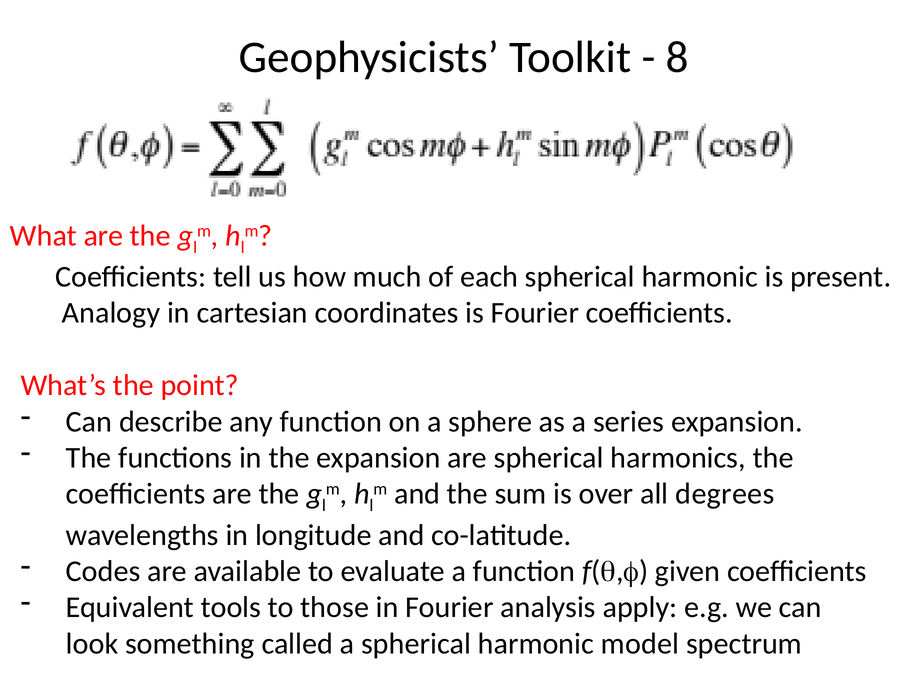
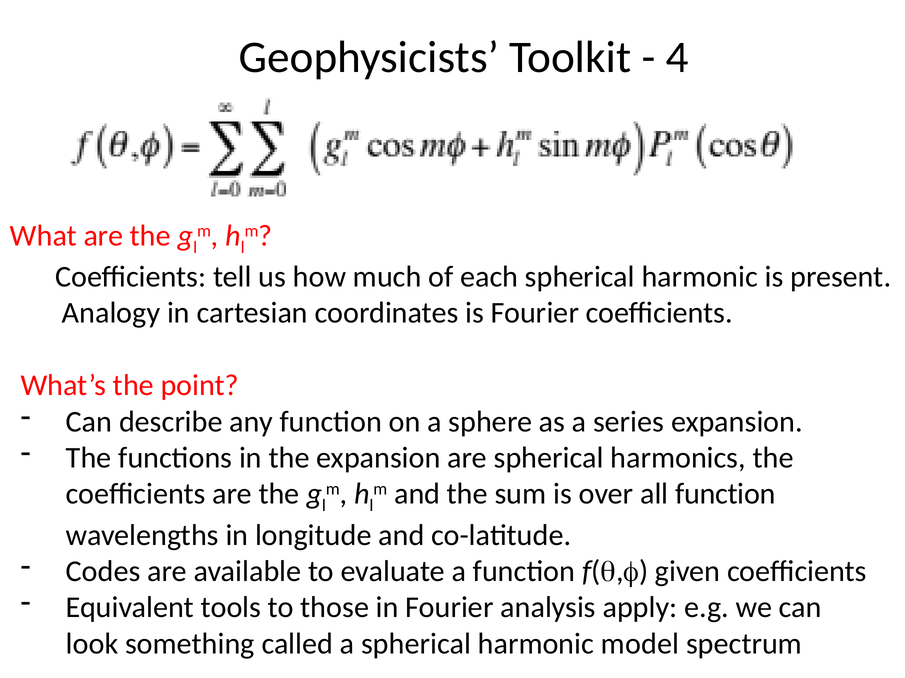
8: 8 -> 4 (677, 57)
all degrees: degrees -> function (725, 494)
